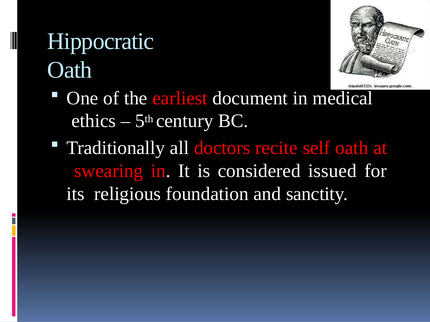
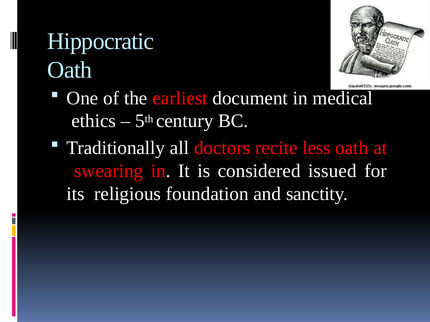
self: self -> less (317, 148)
